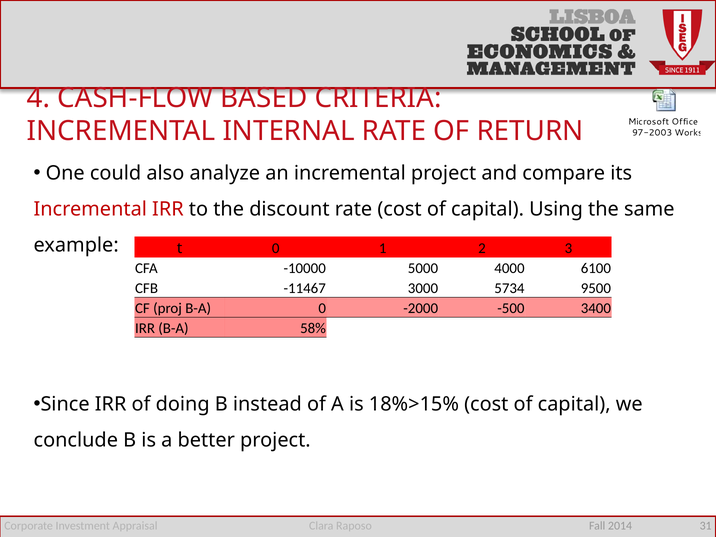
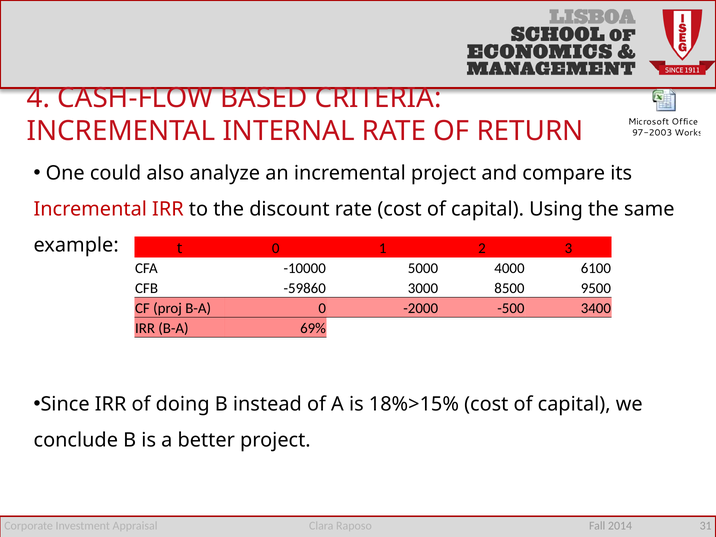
-11467: -11467 -> -59860 (305, 288)
5734: 5734 -> 8500 (509, 288)
58%: 58% -> 69% (313, 328)
